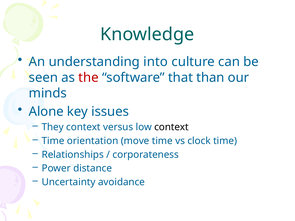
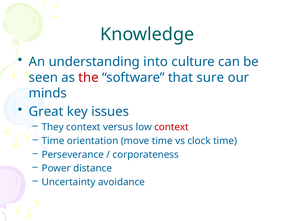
than: than -> sure (210, 78)
Alone: Alone -> Great (46, 112)
context colour: black -> red (171, 127)
Relationships: Relationships -> Perseverance (73, 155)
